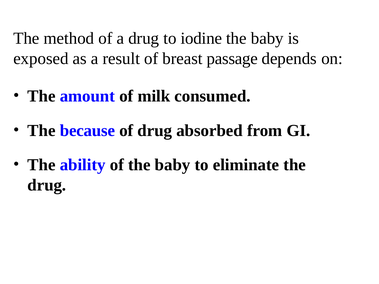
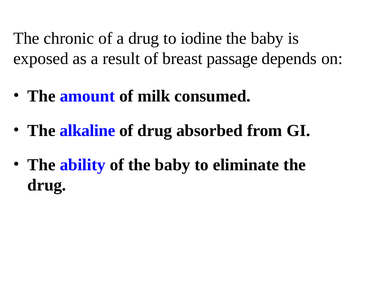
method: method -> chronic (69, 38)
because: because -> alkaline (87, 131)
